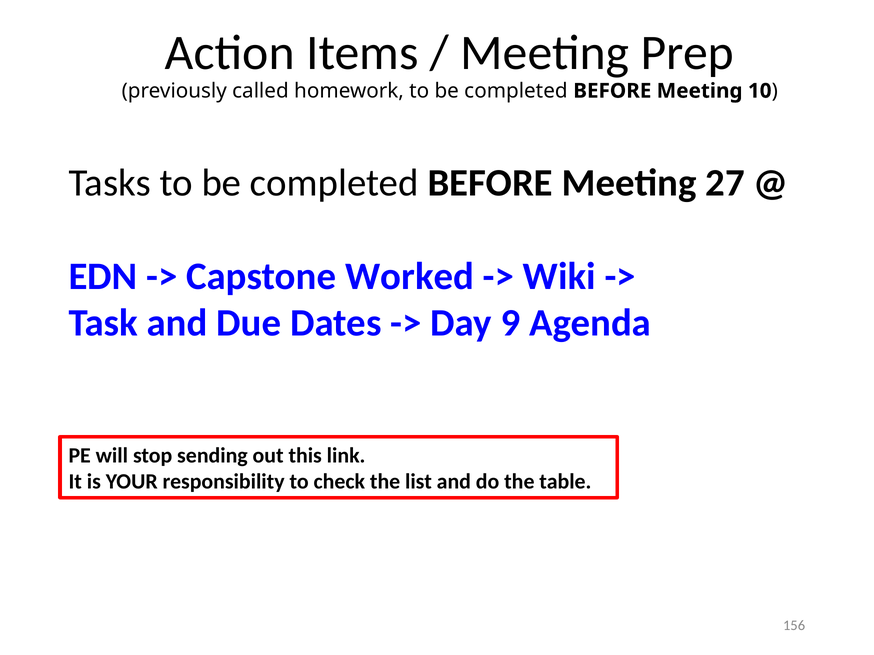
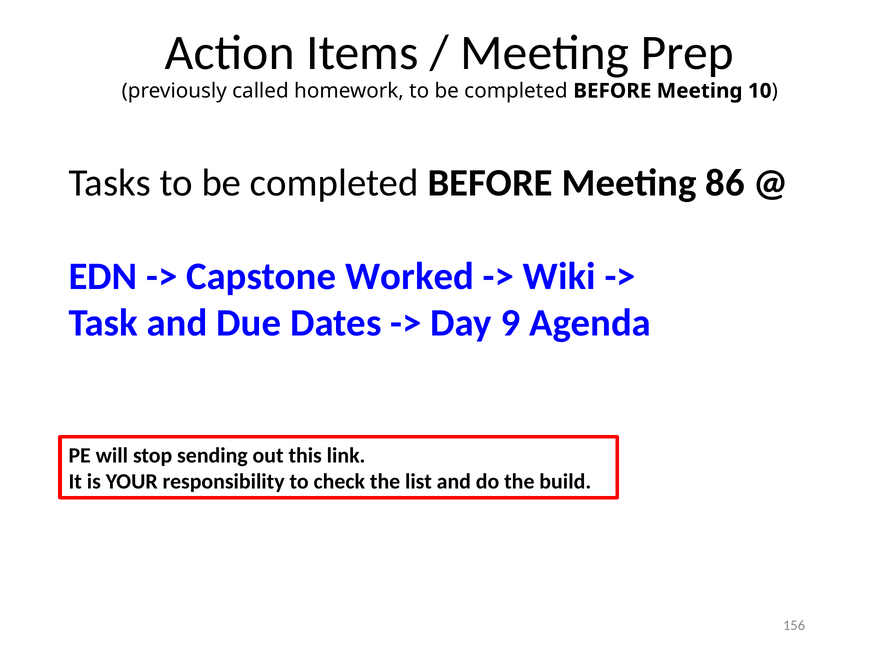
27: 27 -> 86 (725, 183)
table: table -> build (565, 482)
